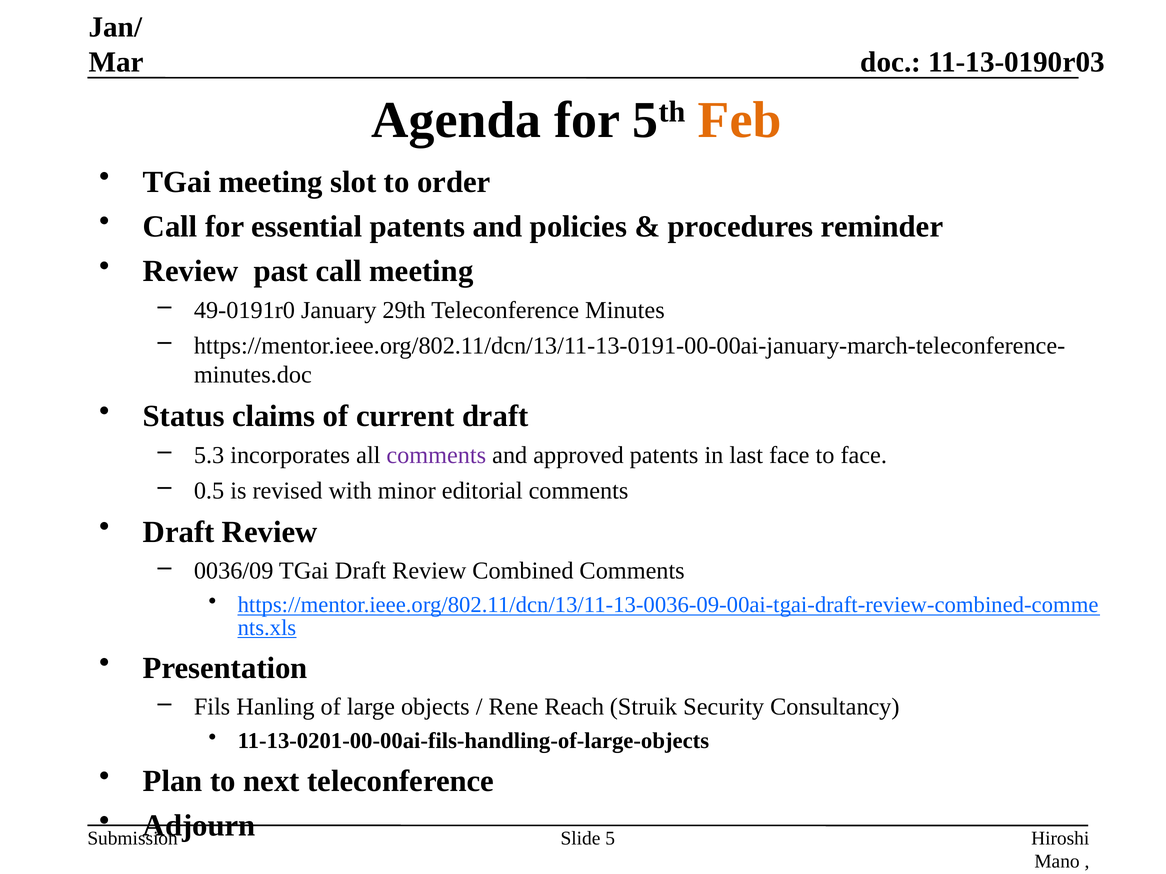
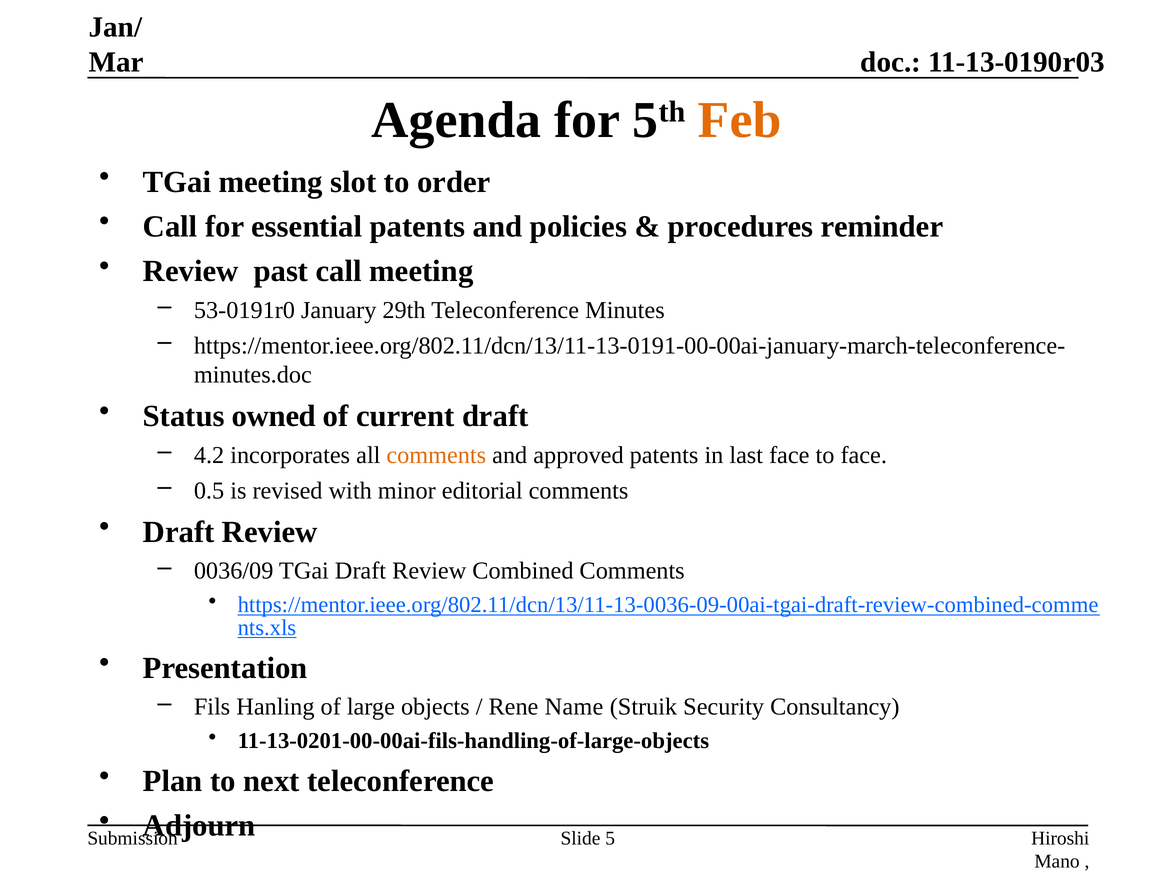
49-0191r0: 49-0191r0 -> 53-0191r0 (244, 310)
claims: claims -> owned (274, 416)
5.3: 5.3 -> 4.2 (209, 455)
comments colour: purple -> orange (436, 455)
Reach: Reach -> Name (574, 707)
